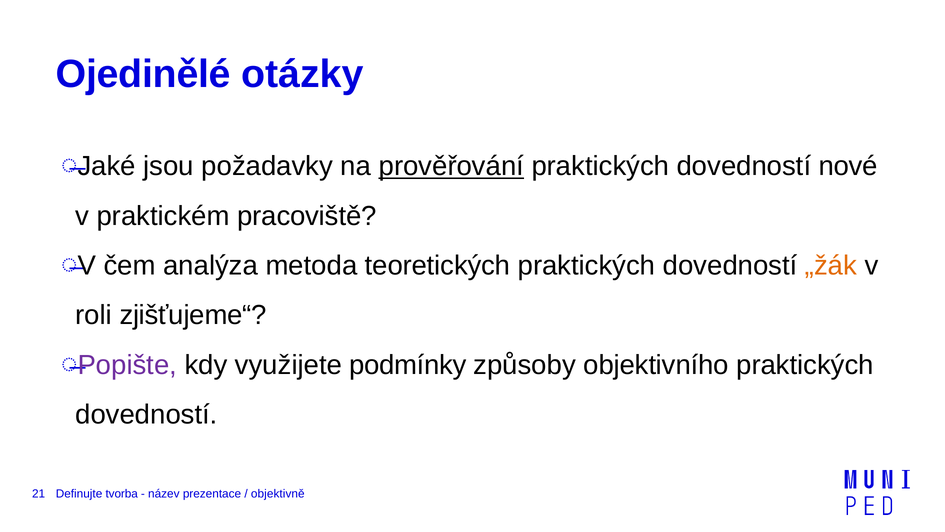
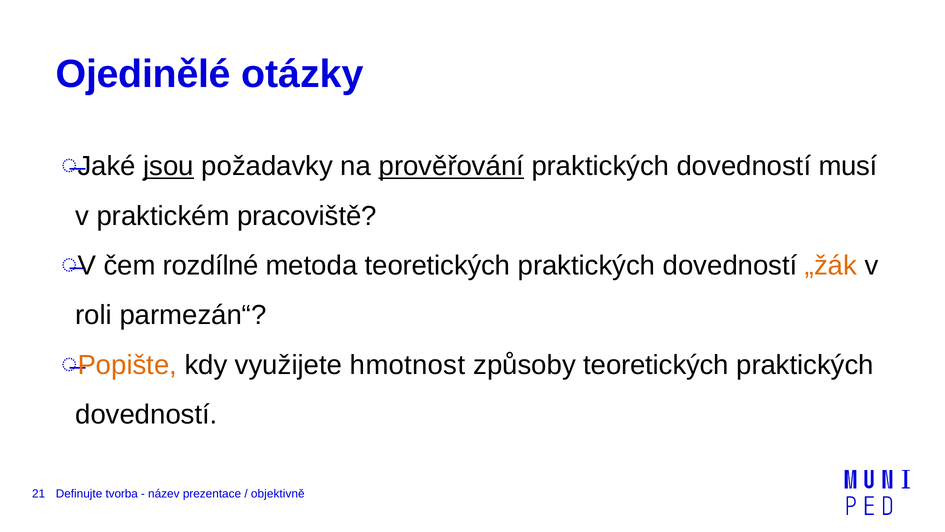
jsou underline: none -> present (169, 166)
nové: nové -> musí (848, 166)
analýza: analýza -> rozdílné (211, 265)
zjišťujeme“: zjišťujeme“ -> parmezán“ (193, 315)
Popište colour: purple -> orange (127, 365)
podmínky: podmínky -> hmotnost (408, 365)
způsoby objektivního: objektivního -> teoretických (656, 365)
